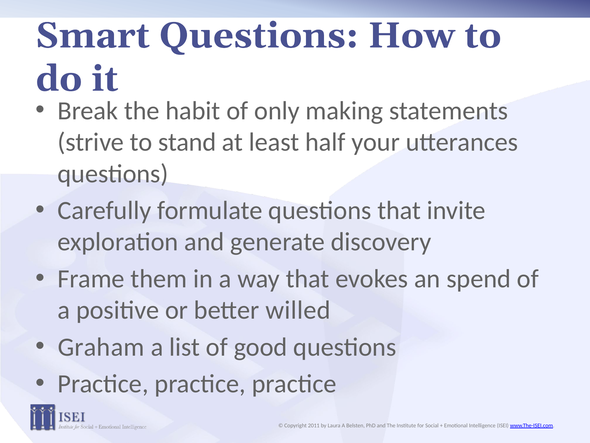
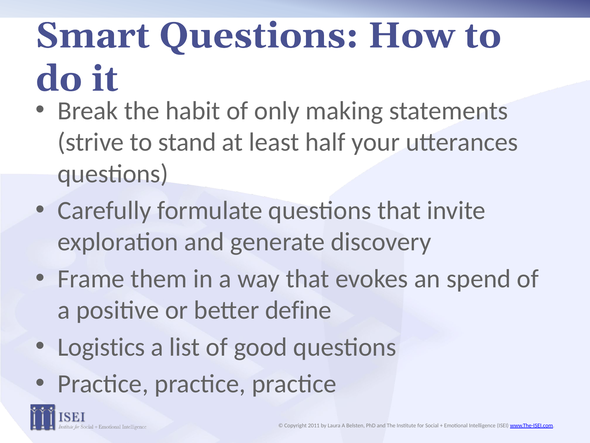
willed: willed -> define (298, 310)
Graham: Graham -> Logistics (101, 347)
